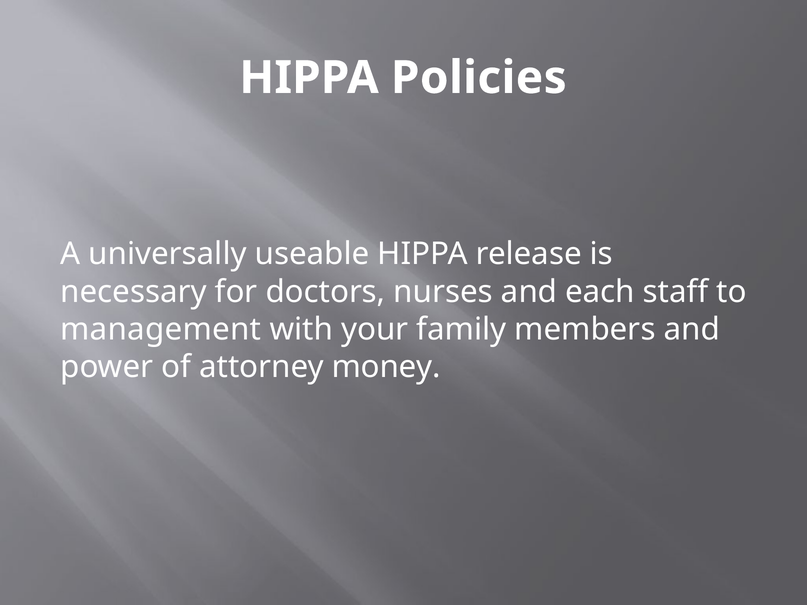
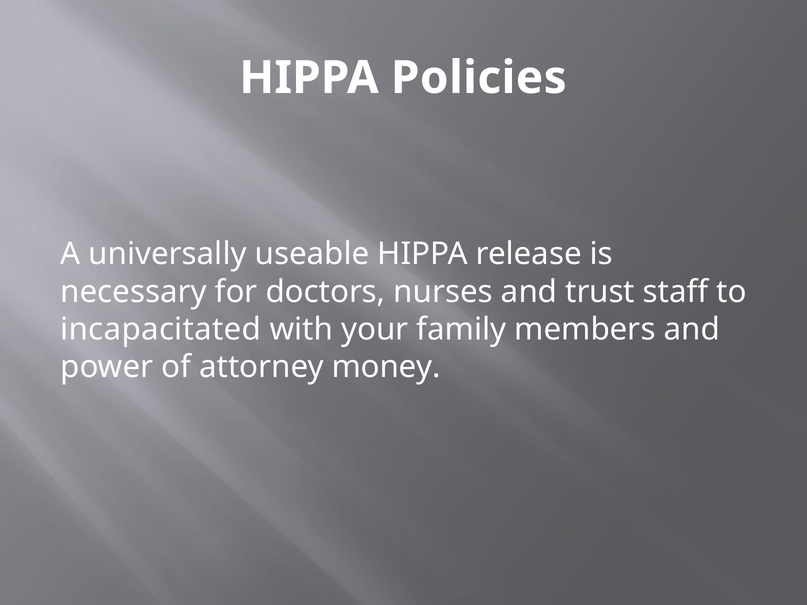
each: each -> trust (600, 292)
management: management -> incapacitated (161, 330)
